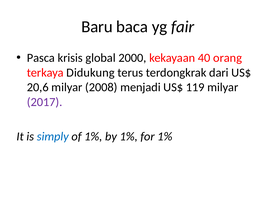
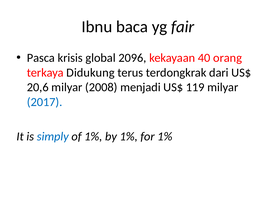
Baru: Baru -> Ibnu (97, 27)
2000: 2000 -> 2096 (132, 58)
2017 colour: purple -> blue (45, 102)
